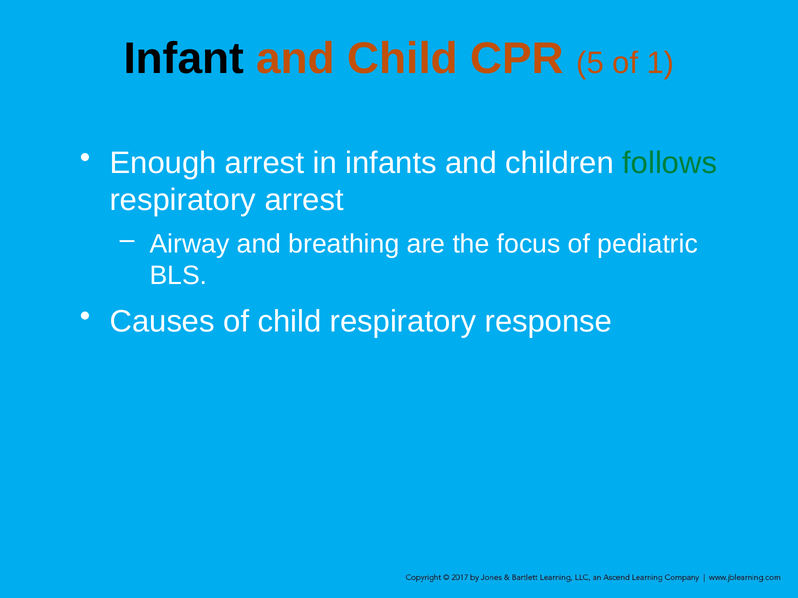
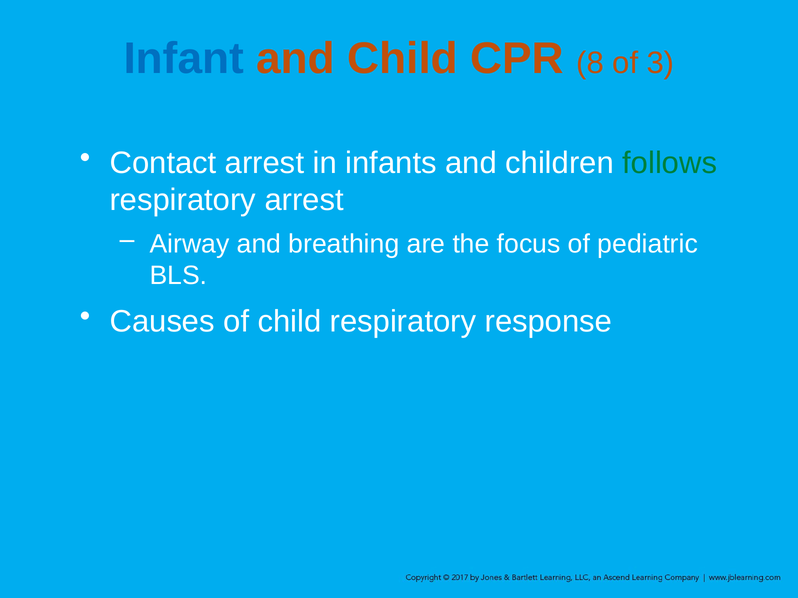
Infant colour: black -> blue (184, 59)
5: 5 -> 8 (590, 63)
1: 1 -> 3 (660, 63)
Enough: Enough -> Contact (163, 163)
